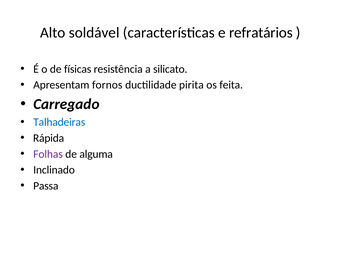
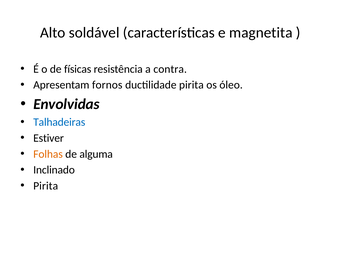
refratários: refratários -> magnetita (261, 33)
silicato: silicato -> contra (170, 69)
feita: feita -> óleo (231, 85)
Carregado: Carregado -> Envolvidas (66, 104)
Rápida: Rápida -> Estiver (49, 138)
Folhas colour: purple -> orange (48, 154)
Passa: Passa -> Pirita (46, 186)
